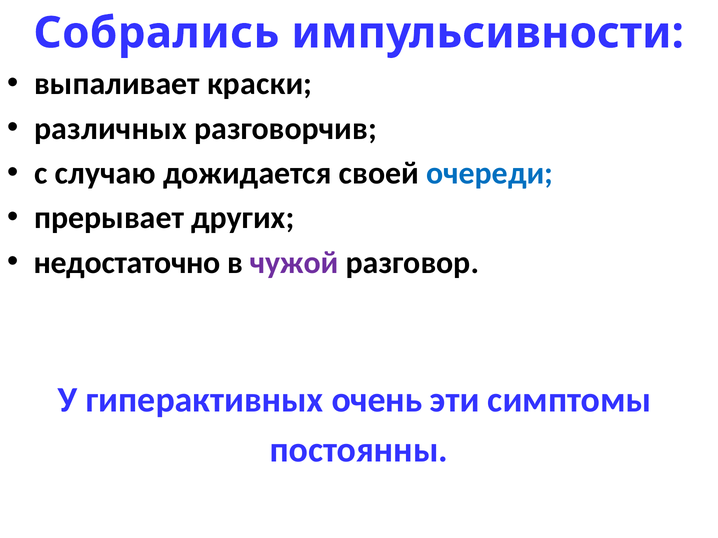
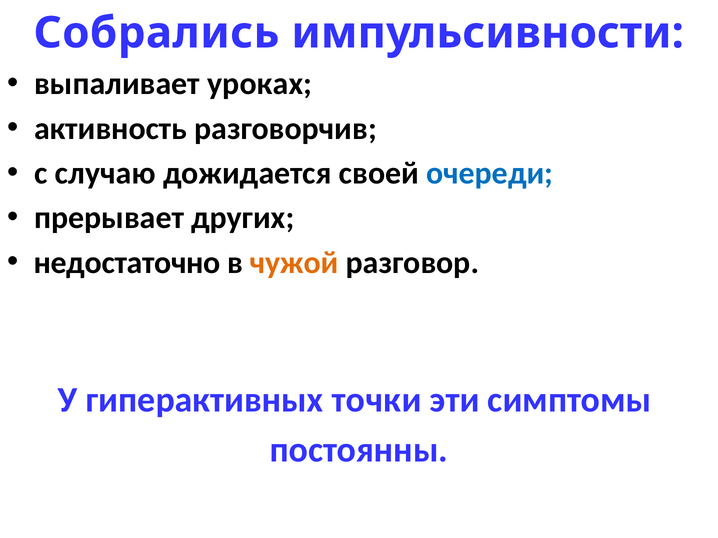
краски: краски -> уроках (260, 84)
различных: различных -> активность (111, 129)
чужой colour: purple -> orange (294, 263)
очень: очень -> точки (377, 400)
